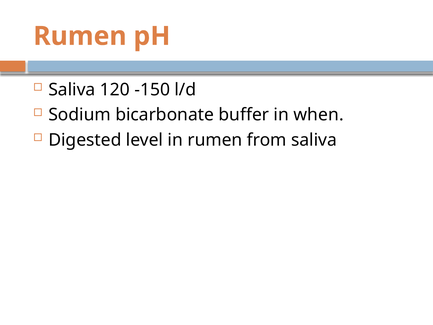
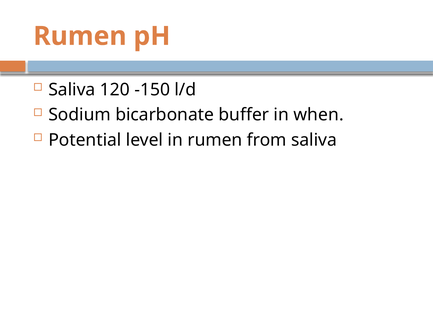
Digested: Digested -> Potential (85, 140)
